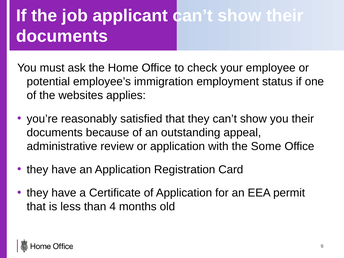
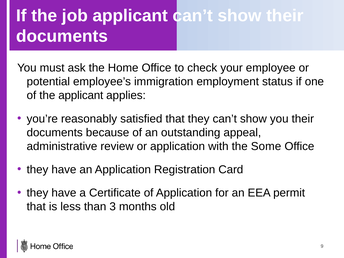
the websites: websites -> applicant (81, 95)
4: 4 -> 3 (113, 207)
